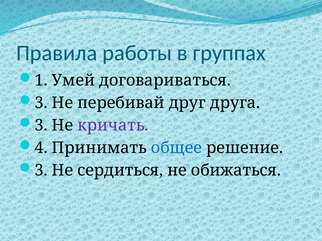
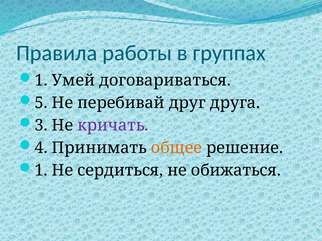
3: 3 -> 5 (41, 103)
общее colour: blue -> orange (176, 148)
3: 3 -> 1 (41, 171)
